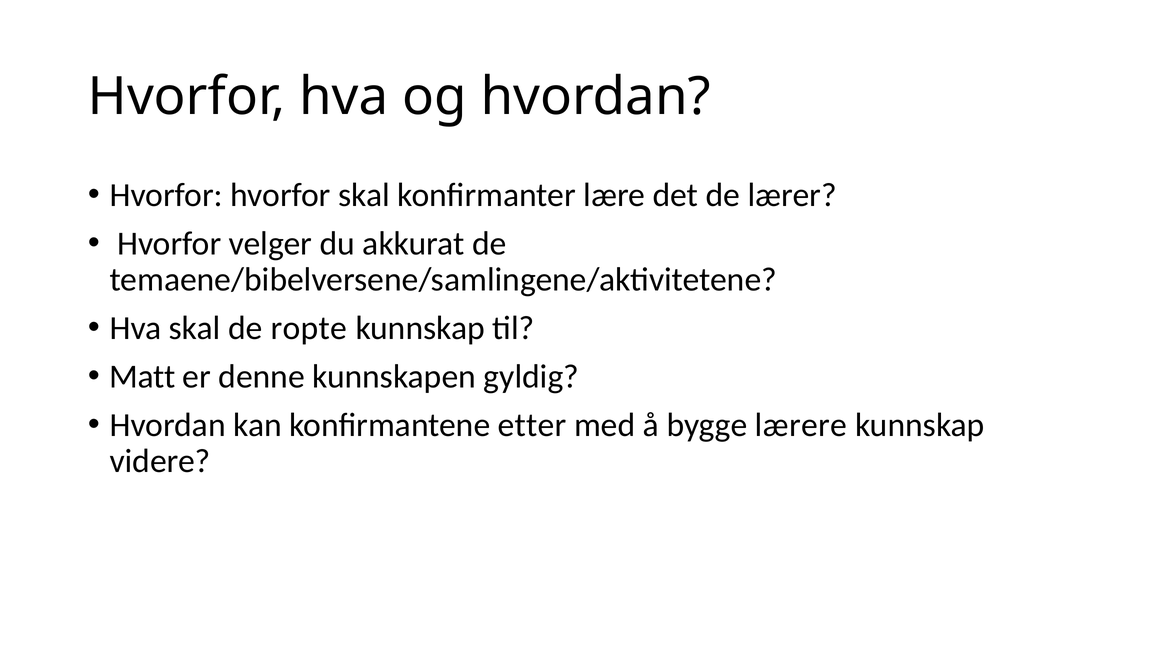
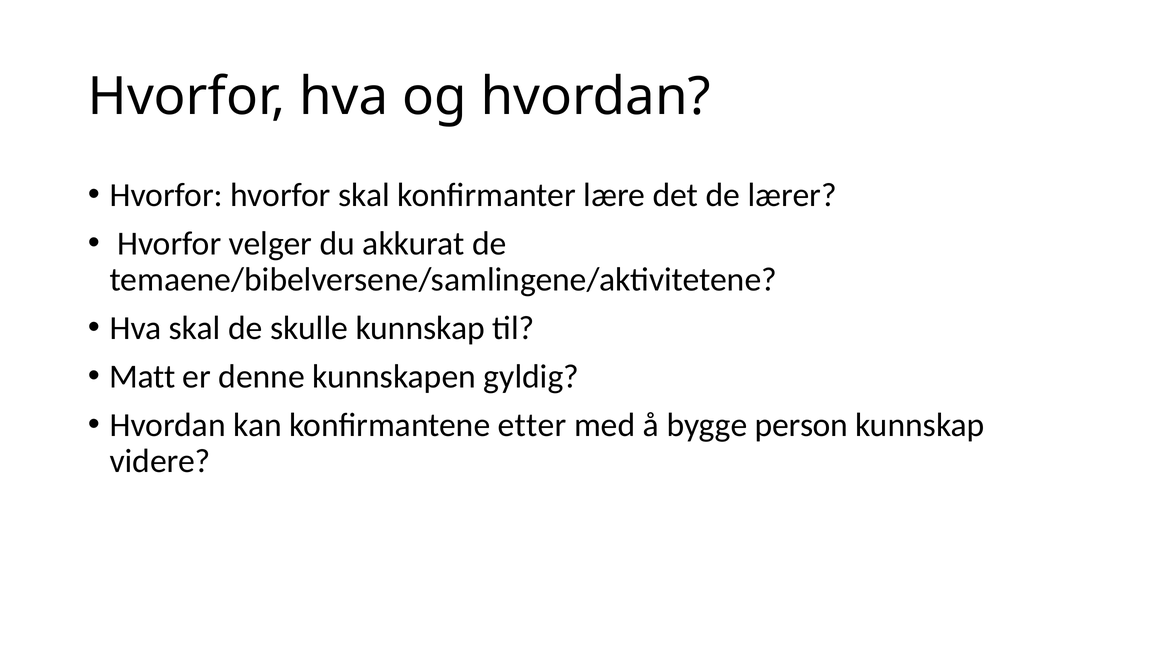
ropte: ropte -> skulle (309, 328)
lærere: lærere -> person (801, 425)
